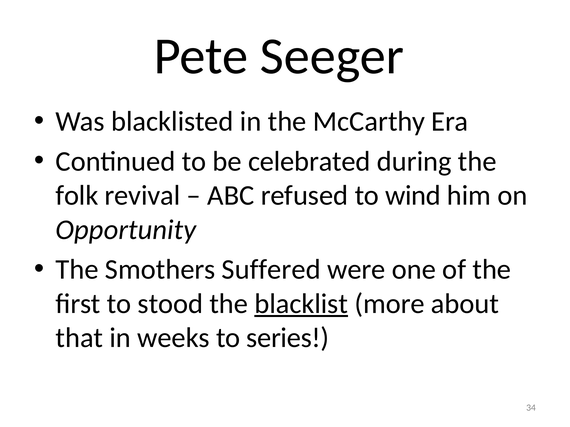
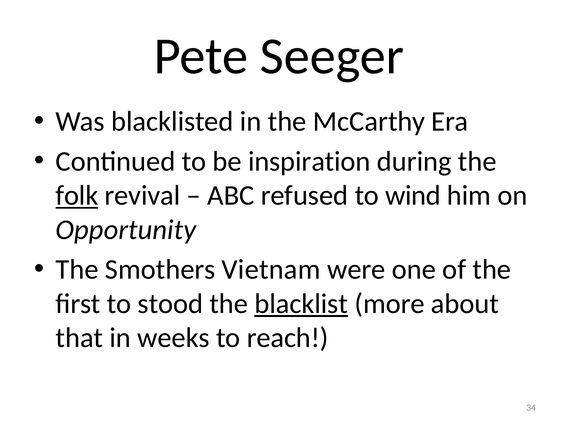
celebrated: celebrated -> inspiration (309, 162)
folk underline: none -> present (77, 196)
Suffered: Suffered -> Vietnam (271, 270)
series: series -> reach (288, 338)
